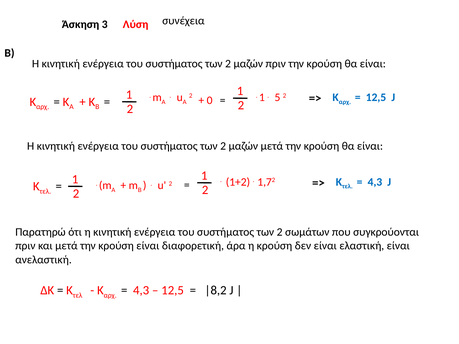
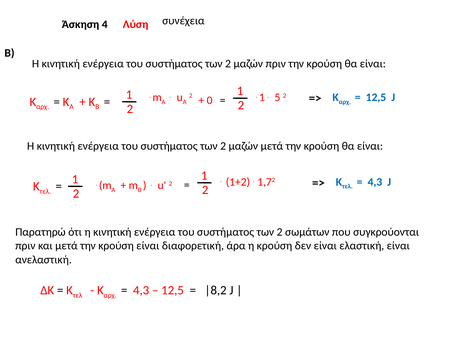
3: 3 -> 4 (105, 24)
